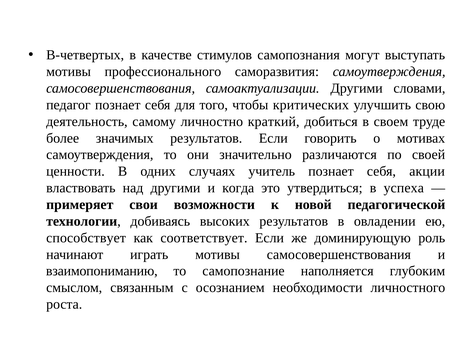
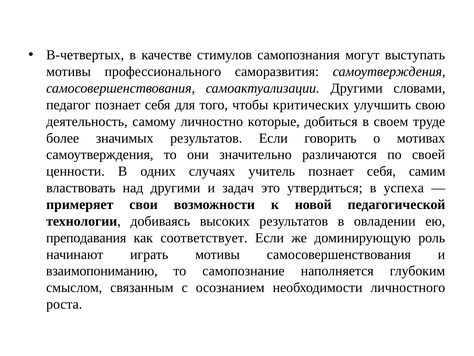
краткий: краткий -> которые (274, 121)
акции: акции -> самим (427, 171)
когда: когда -> задач (238, 188)
способствует: способствует -> преподавания (86, 237)
